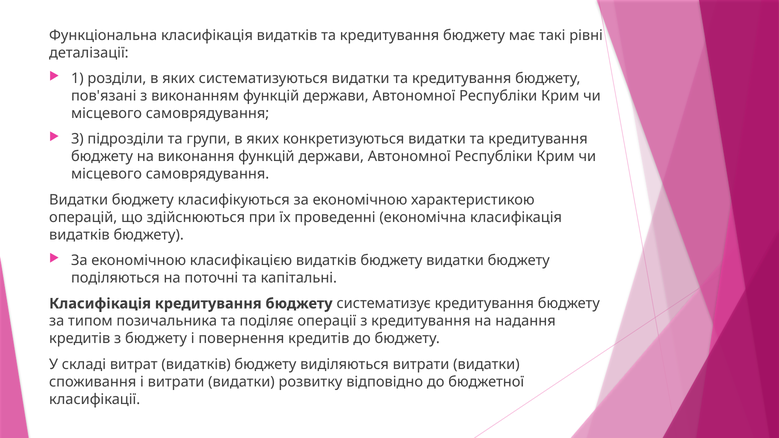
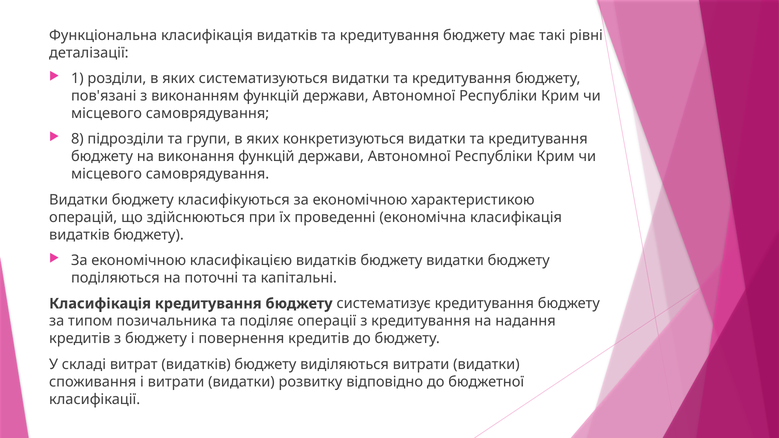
3: 3 -> 8 (77, 139)
